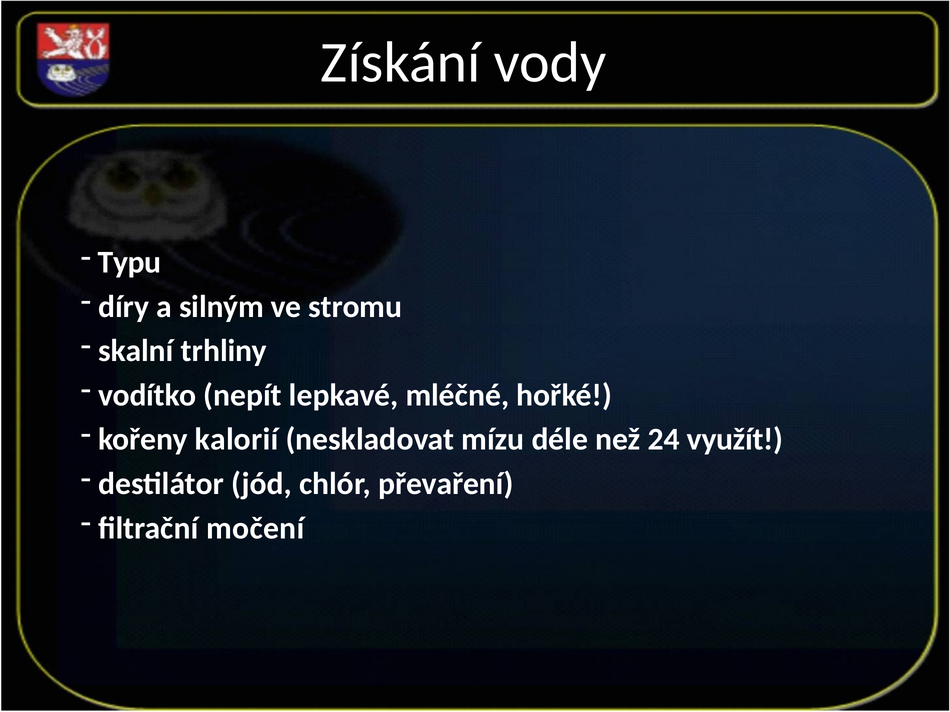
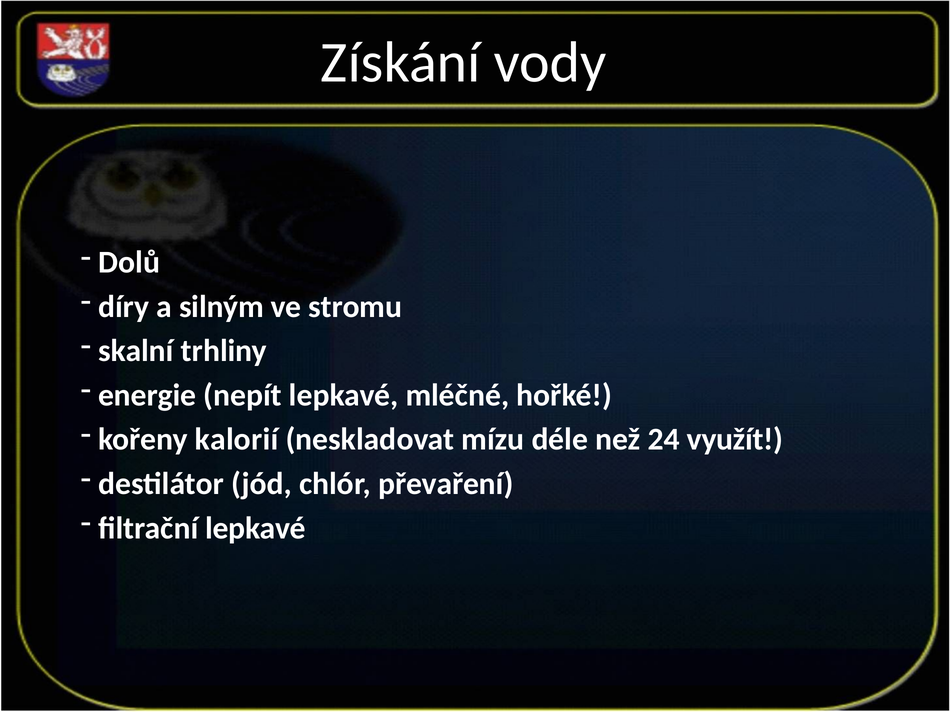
Typu: Typu -> Dolů (129, 263)
vodítko: vodítko -> energie (147, 395)
filtrační močení: močení -> lepkavé (256, 528)
